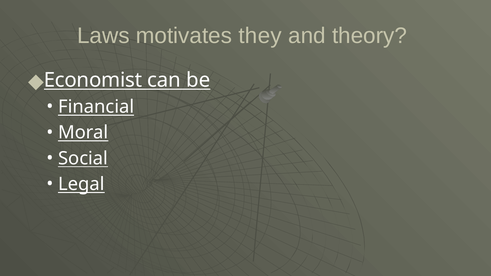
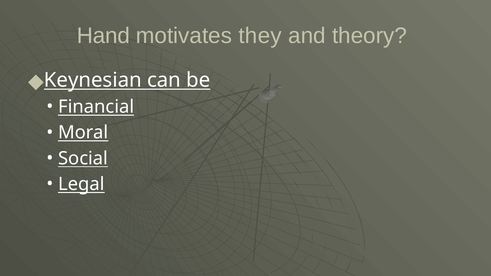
Laws: Laws -> Hand (103, 36)
Economist: Economist -> Keynesian (93, 80)
